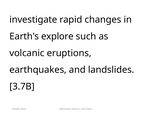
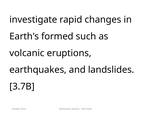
explore: explore -> formed (57, 36)
